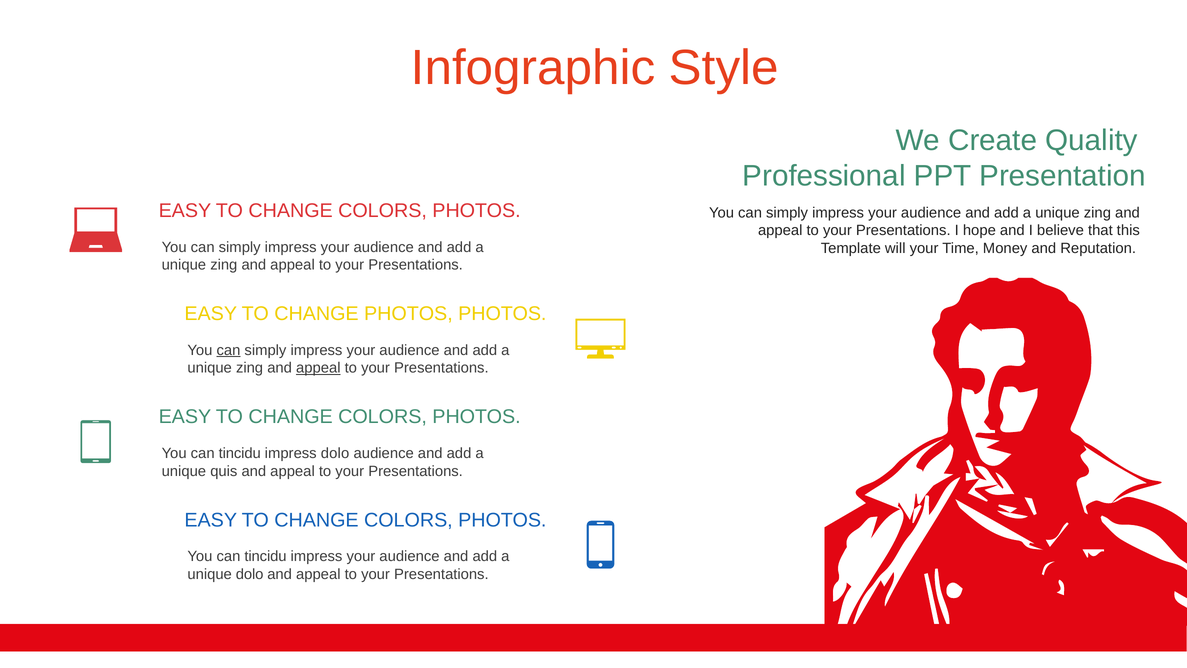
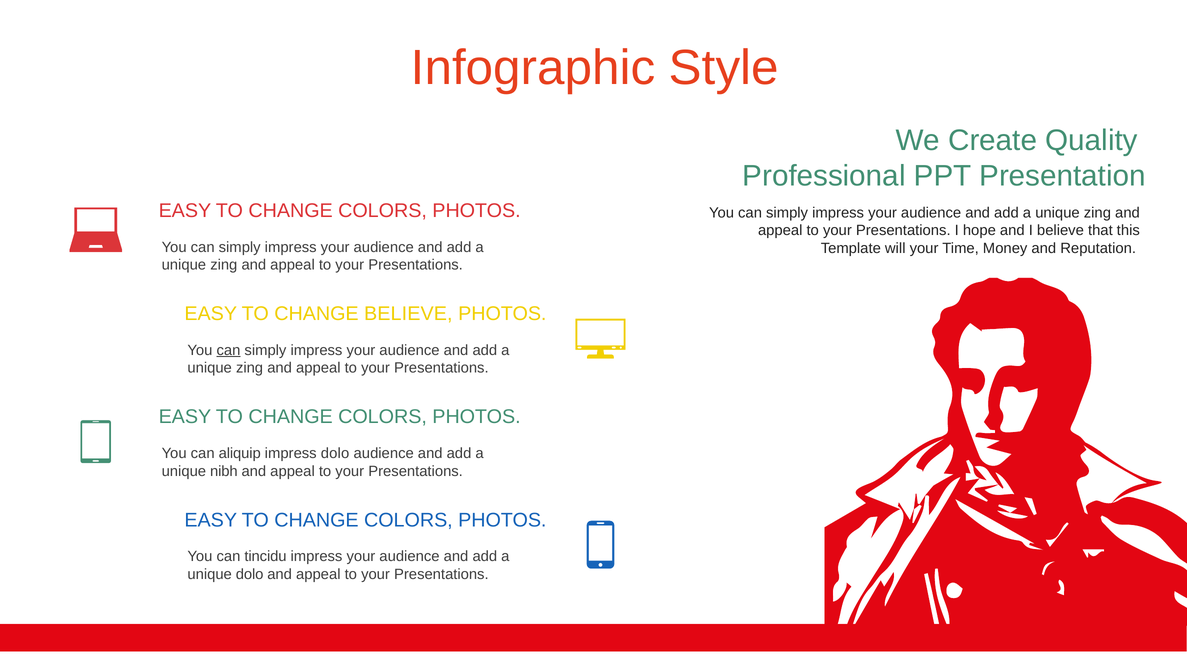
CHANGE PHOTOS: PHOTOS -> BELIEVE (408, 314)
appeal underline: present -> none (318, 368)
tincidu: tincidu -> aliquip (240, 453)
quis: quis -> nibh (224, 471)
